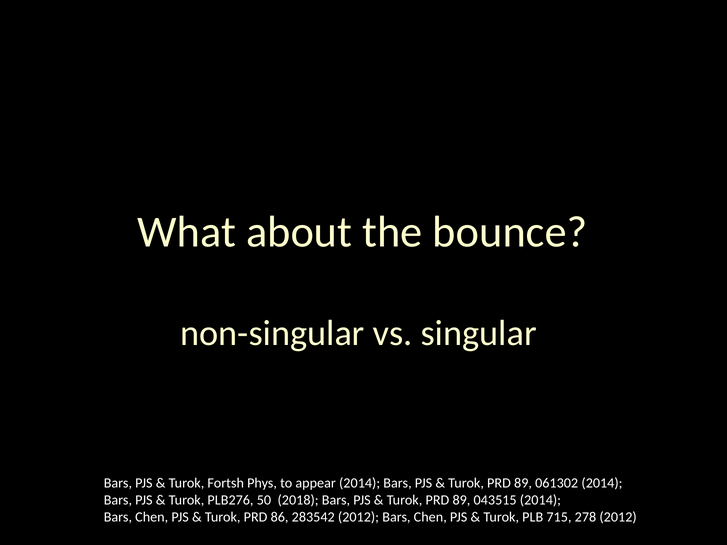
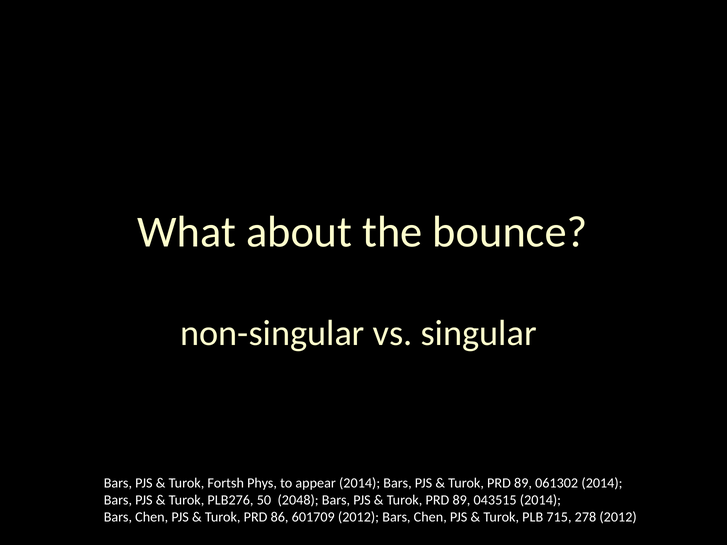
2018: 2018 -> 2048 (298, 500)
283542: 283542 -> 601709 (313, 517)
